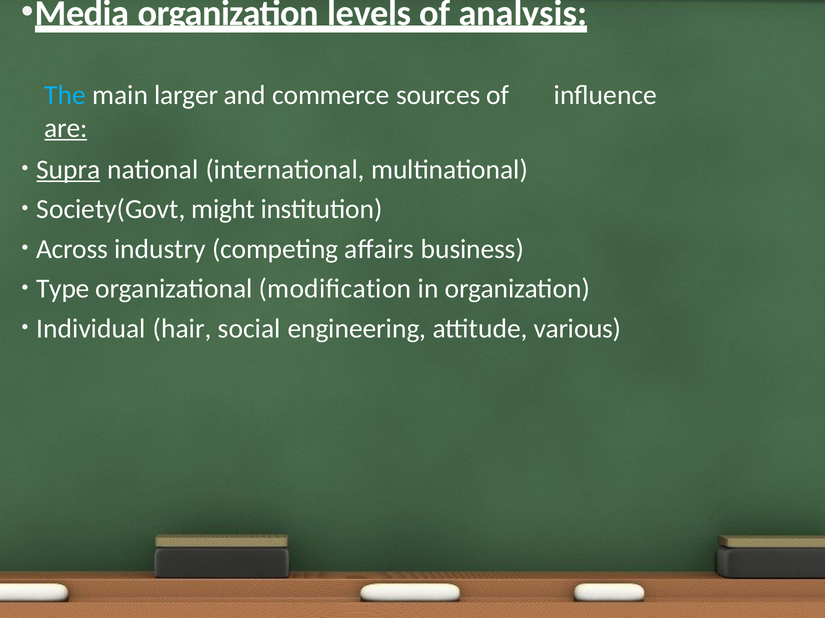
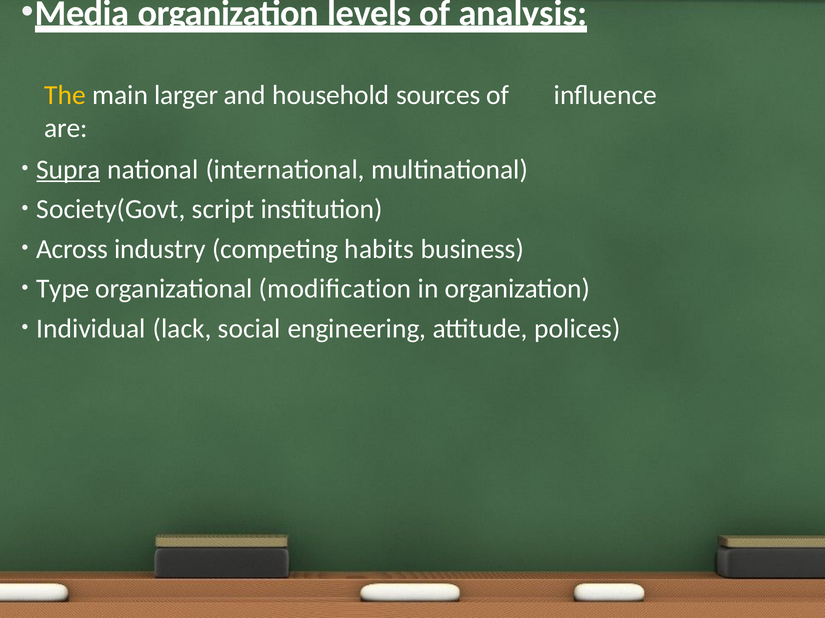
The colour: light blue -> yellow (65, 95)
commerce: commerce -> household (331, 95)
are underline: present -> none (66, 128)
might: might -> script (223, 209)
aﬀairs: aﬀairs -> habits (379, 249)
hair: hair -> lack (182, 329)
various: various -> polices (577, 329)
